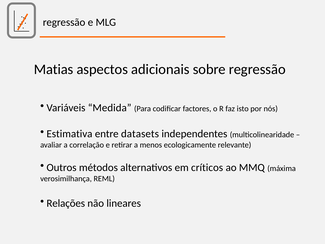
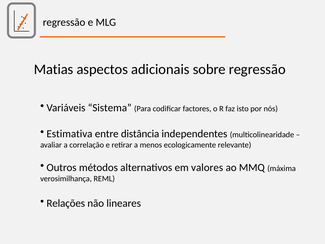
Medida: Medida -> Sistema (110, 108)
datasets: datasets -> distância (140, 134)
críticos: críticos -> valores (207, 167)
